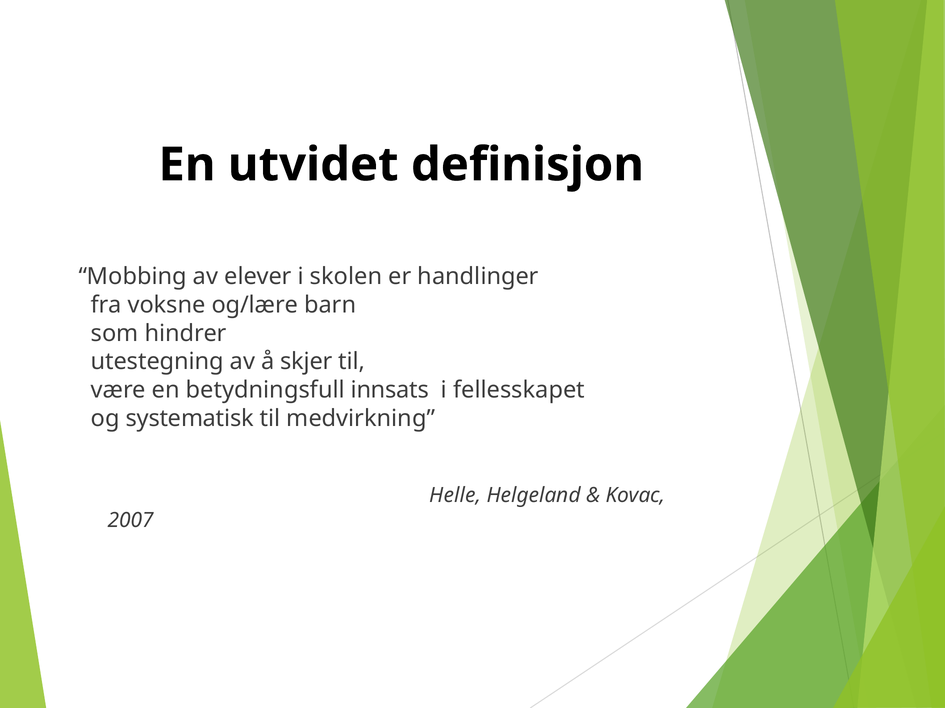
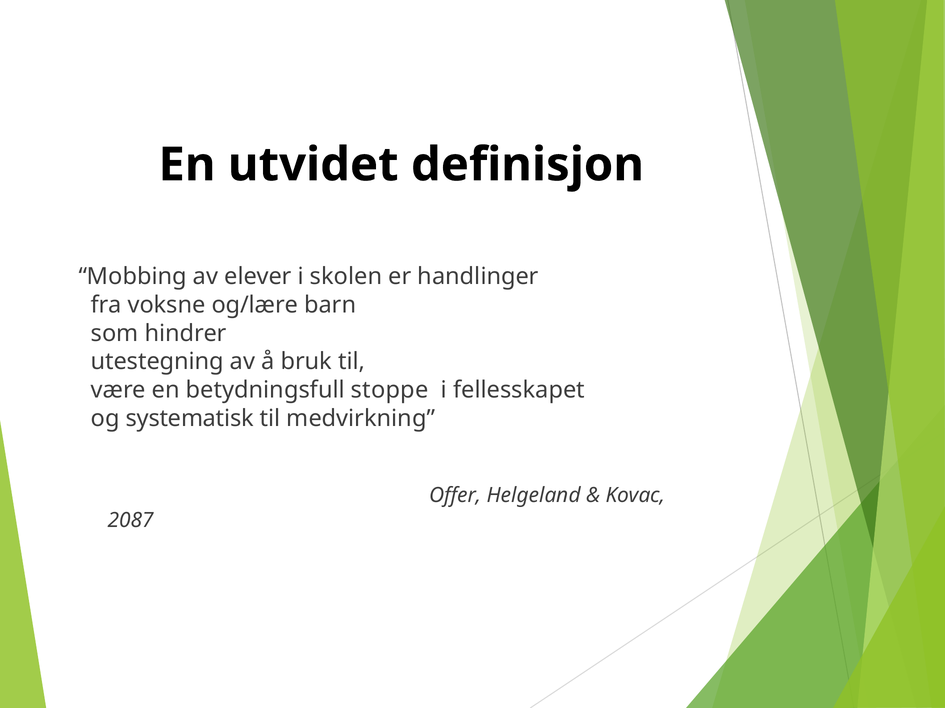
skjer: skjer -> bruk (306, 362)
innsats: innsats -> stoppe (390, 390)
Helle: Helle -> Offer (455, 496)
2007: 2007 -> 2087 (131, 521)
